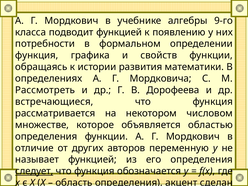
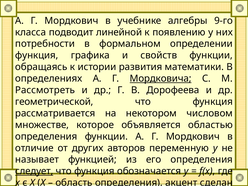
подводит функцией: функцией -> линейной (119, 32)
Мордковича underline: none -> present (161, 79)
встречающиеся: встречающиеся -> геометрической (54, 102)
